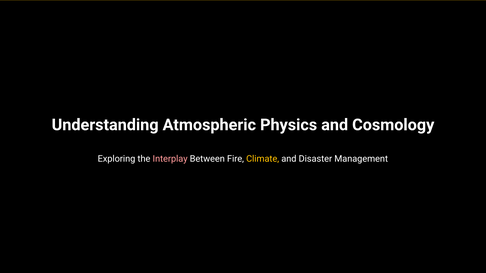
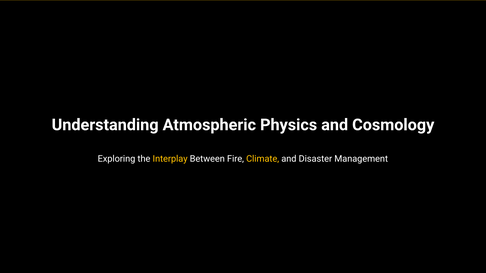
Interplay colour: pink -> yellow (170, 159)
